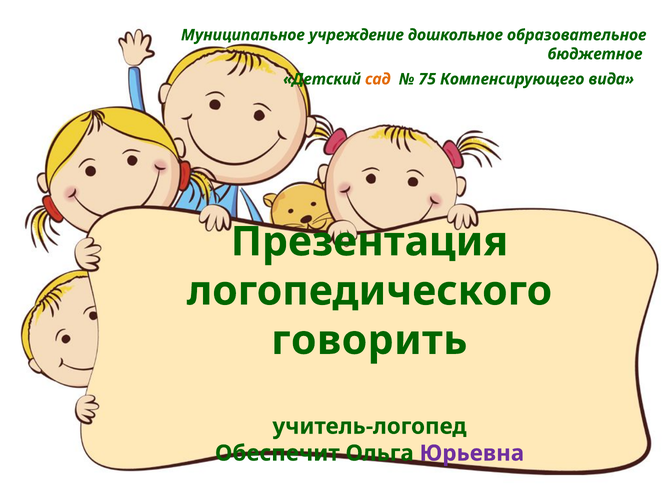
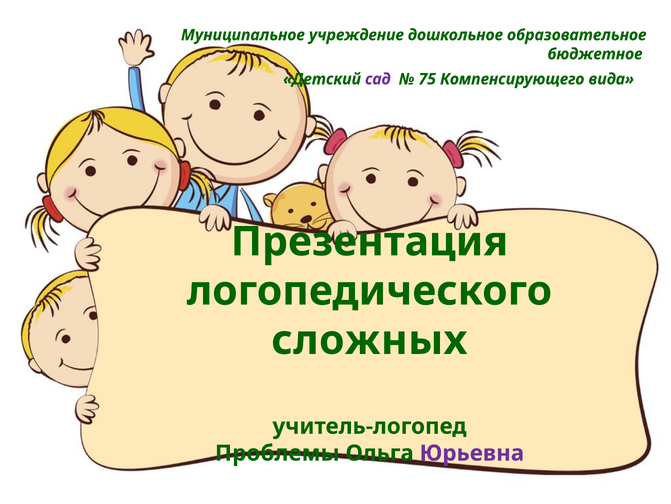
сад colour: orange -> purple (378, 79)
говорить: говорить -> сложных (369, 340)
Обеспечит: Обеспечит -> Проблемы (277, 453)
